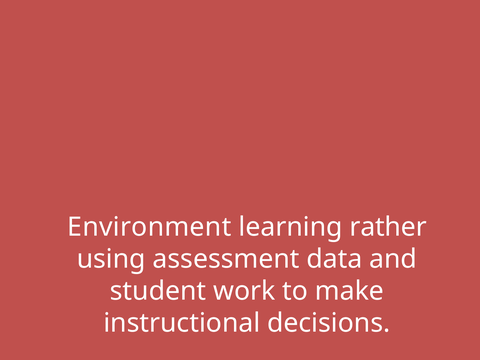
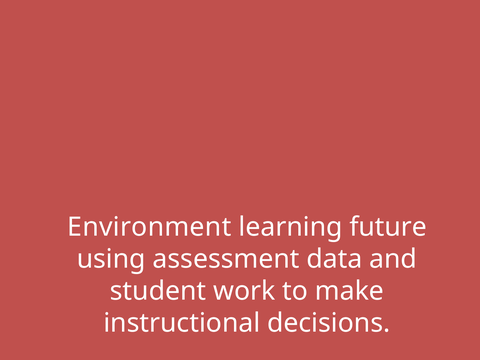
rather: rather -> future (388, 227)
